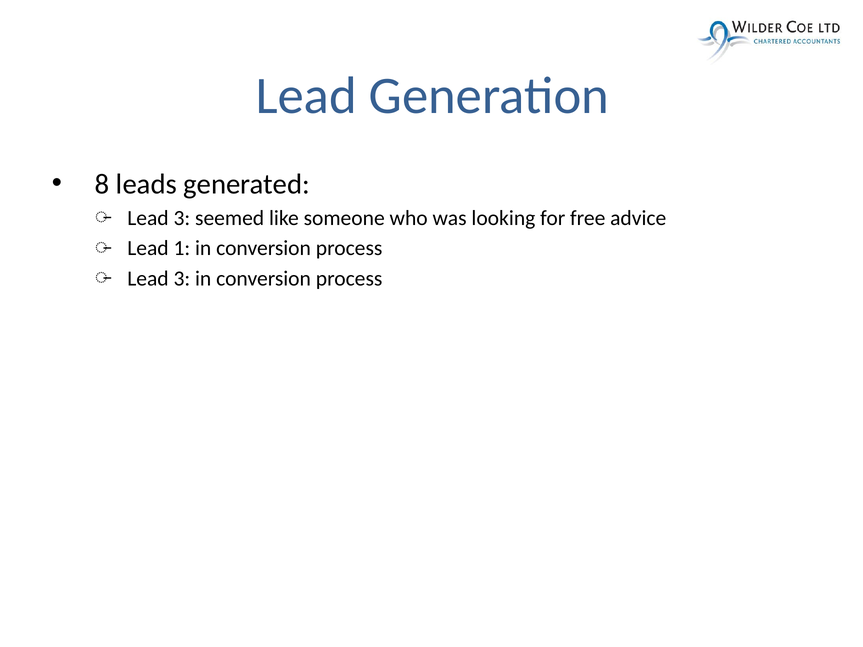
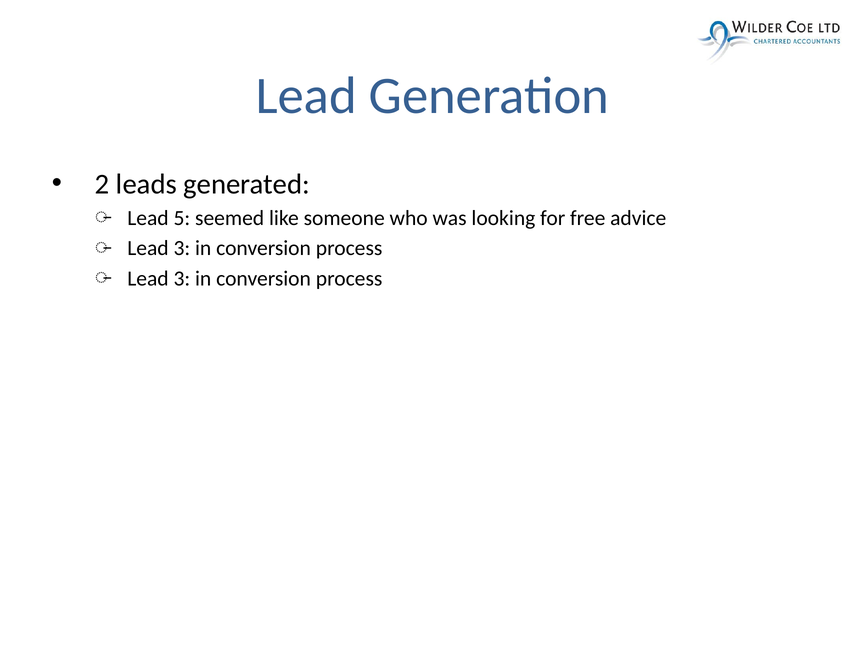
8: 8 -> 2 (102, 184)
3: 3 -> 5 (182, 218)
1: 1 -> 3 (182, 248)
